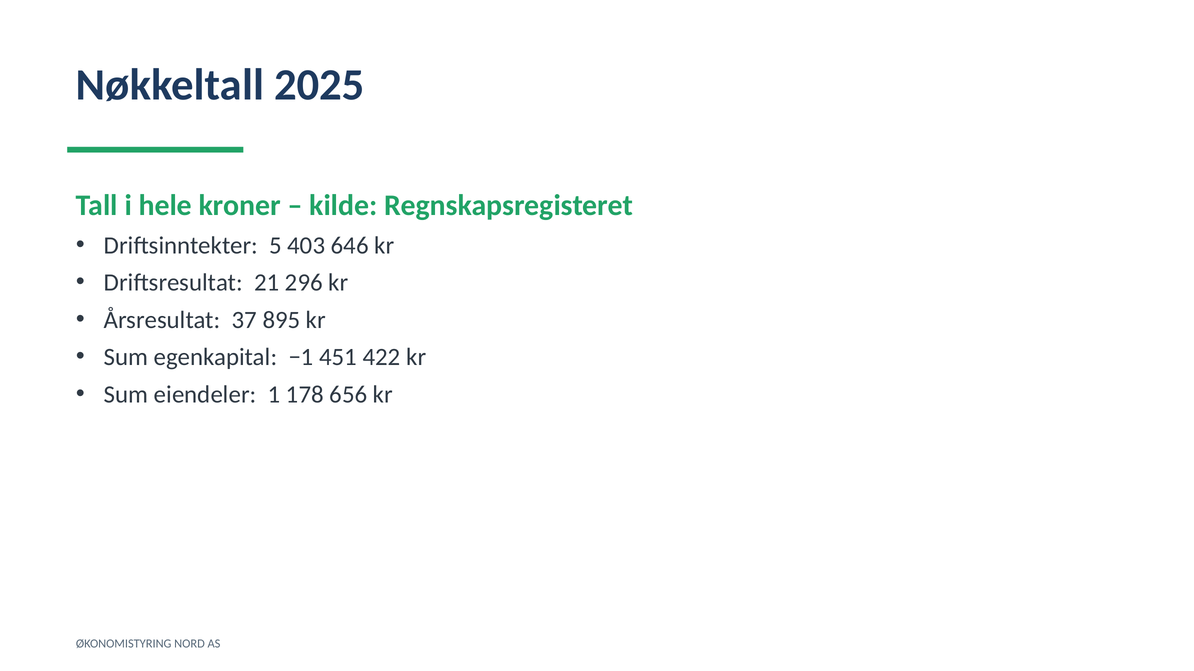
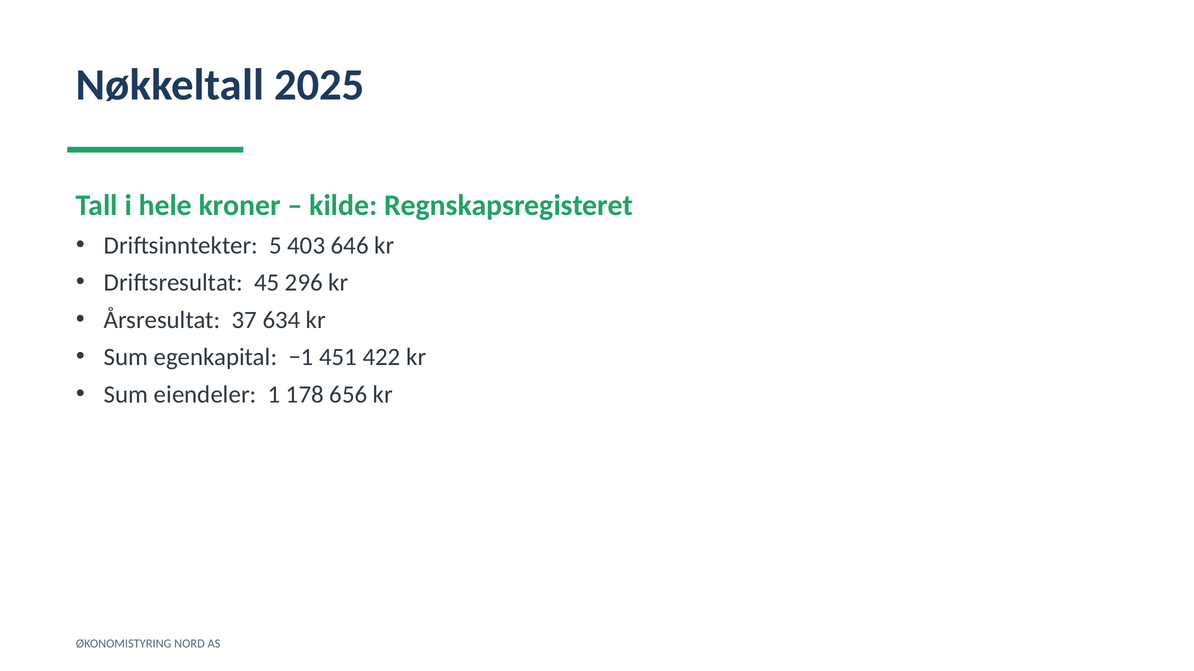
21: 21 -> 45 (267, 283)
895: 895 -> 634 (281, 320)
